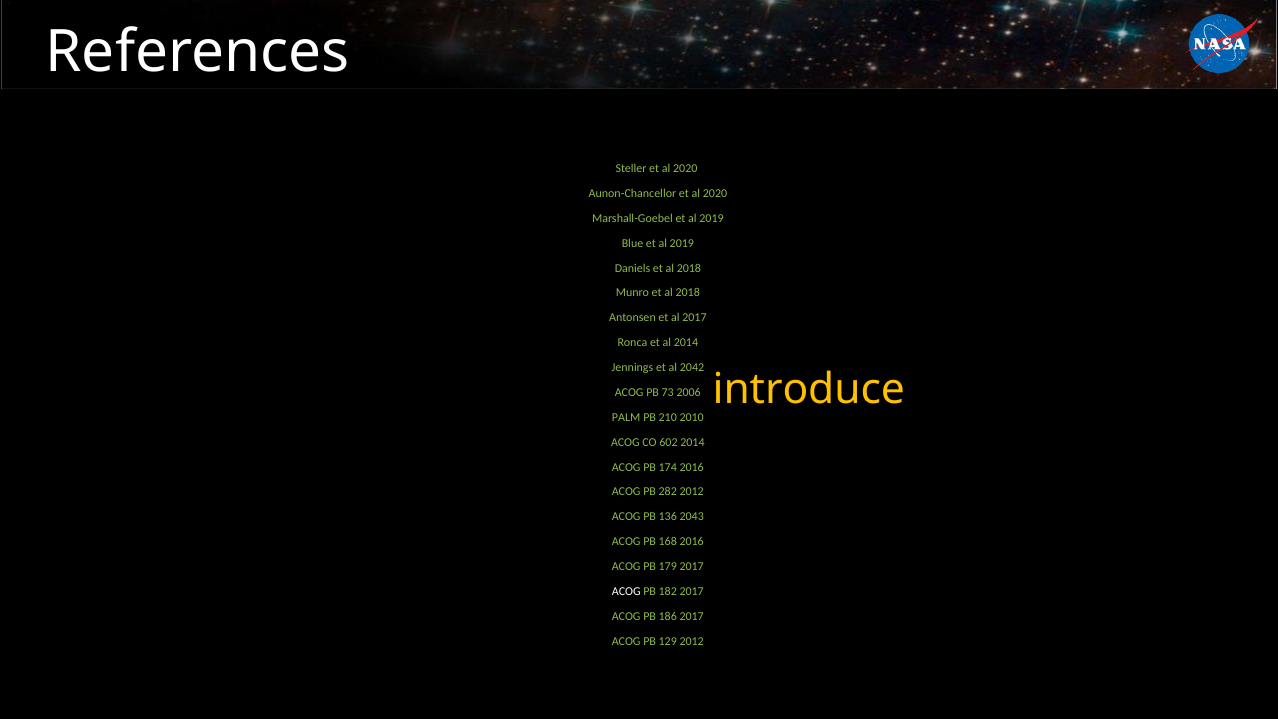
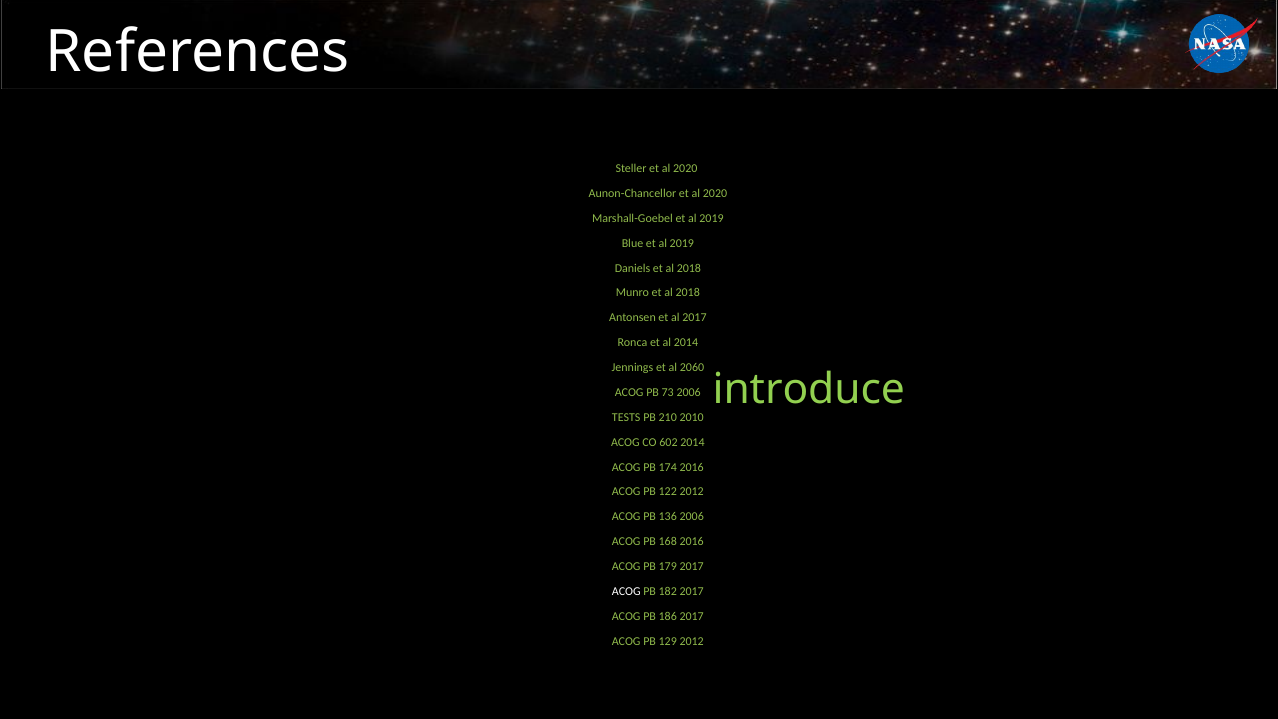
2042: 2042 -> 2060 (692, 368)
introduce colour: yellow -> light green (809, 390)
PALM: PALM -> TESTS (626, 417)
282: 282 -> 122 (668, 492)
136 2043: 2043 -> 2006 (692, 517)
